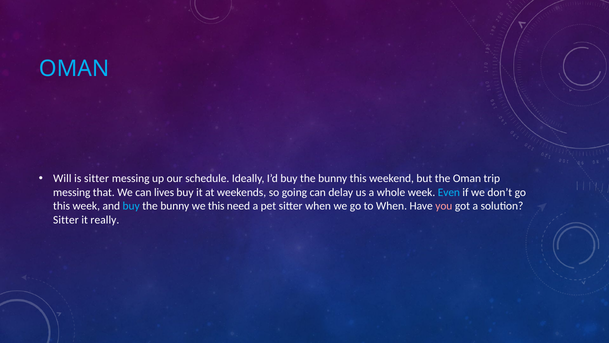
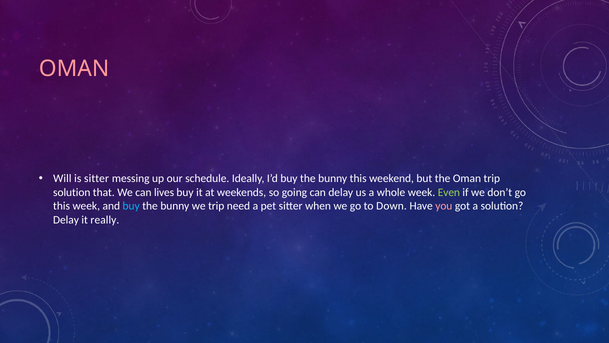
OMAN colour: light blue -> pink (74, 68)
messing: messing -> solution (72, 192)
Even colour: light blue -> light green (449, 192)
we this: this -> trip (216, 206)
to When: When -> Down (392, 206)
Sitter: Sitter -> Delay (66, 219)
